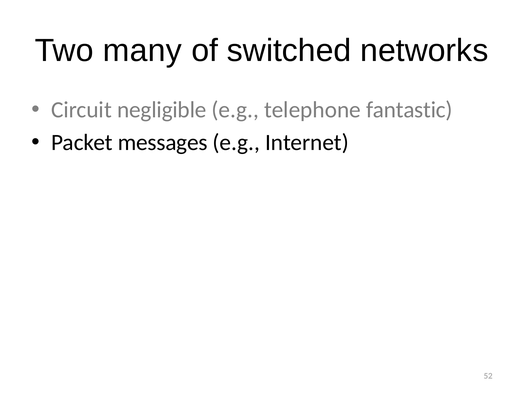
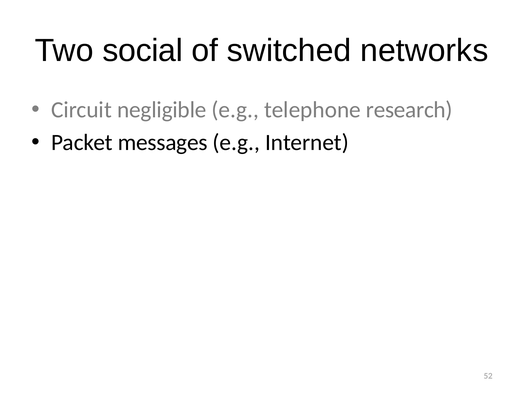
many: many -> social (143, 51)
fantastic: fantastic -> research (409, 110)
